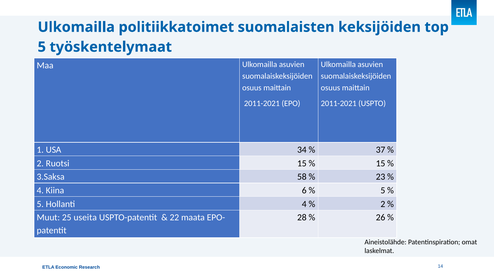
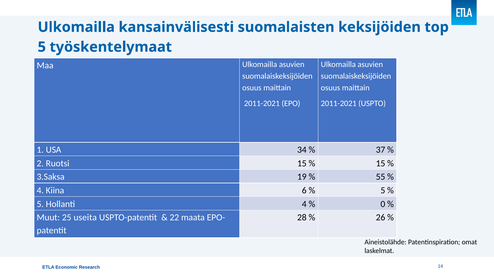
politiikkatoimet: politiikkatoimet -> kansainvälisesti (176, 27)
58: 58 -> 19 (302, 177)
23: 23 -> 55 (381, 177)
2: 2 -> 0 (383, 204)
